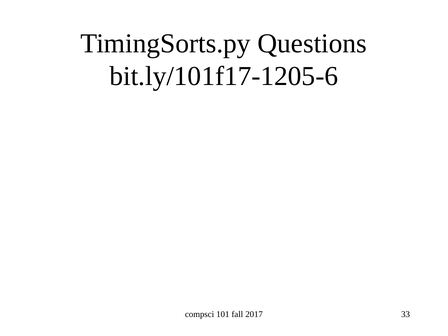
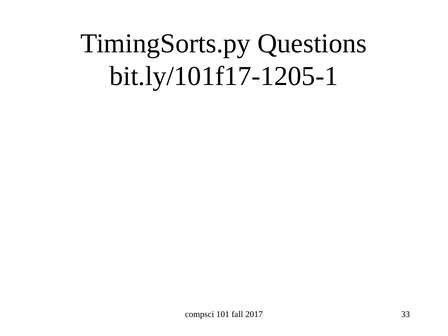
bit.ly/101f17-1205-6: bit.ly/101f17-1205-6 -> bit.ly/101f17-1205-1 (224, 76)
